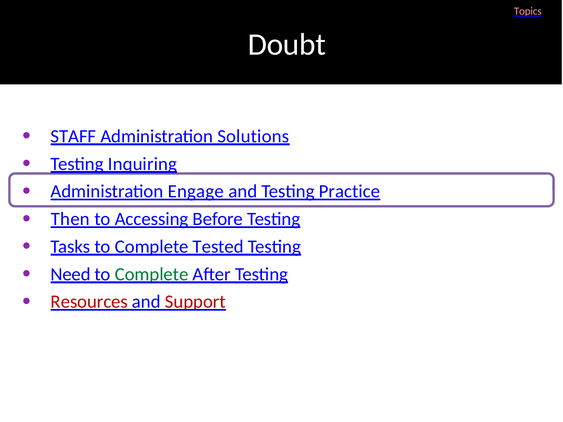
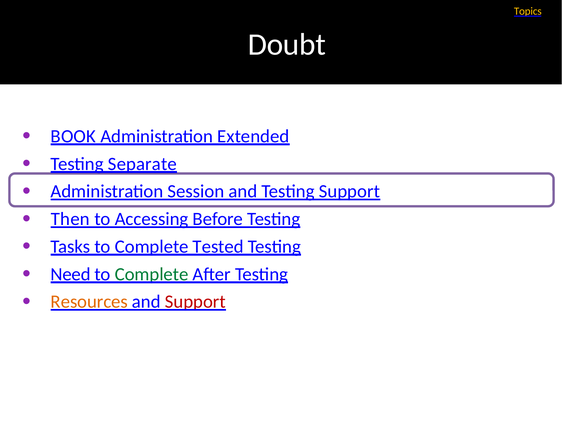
Topics colour: pink -> yellow (528, 11)
STAFF: STAFF -> BOOK (73, 136)
Solutions: Solutions -> Extended (253, 136)
Inquiring: Inquiring -> Separate (142, 164)
Engage: Engage -> Session (196, 192)
Testing Practice: Practice -> Support (349, 192)
Resources colour: red -> orange (89, 302)
